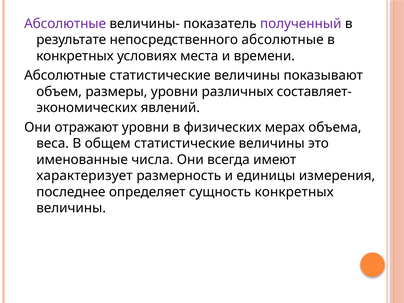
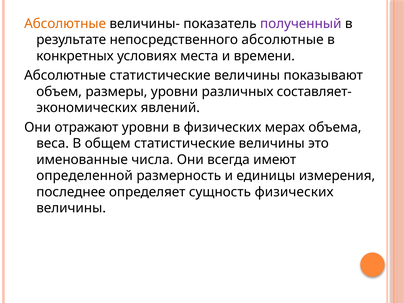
Абсолютные colour: purple -> orange (65, 24)
характеризует: характеризует -> определенной (85, 176)
сущность конкретных: конкретных -> физических (294, 192)
